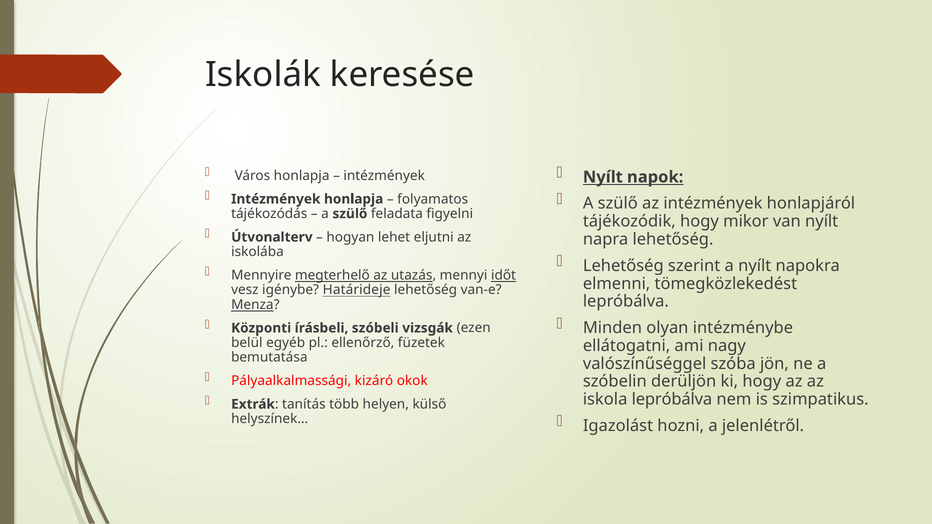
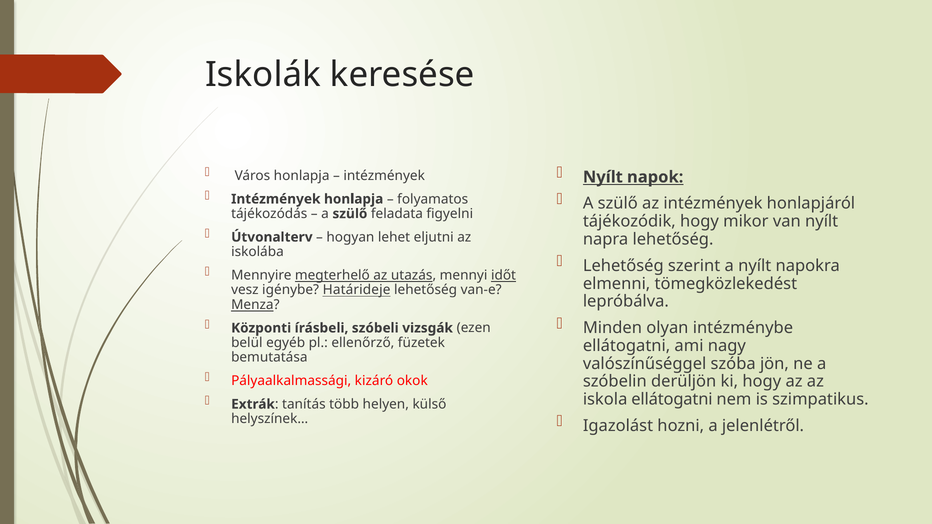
iskola lepróbálva: lepróbálva -> ellátogatni (672, 399)
